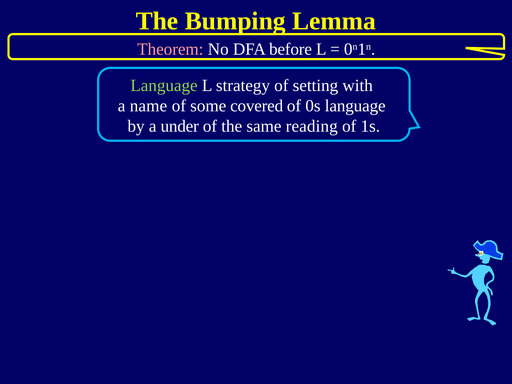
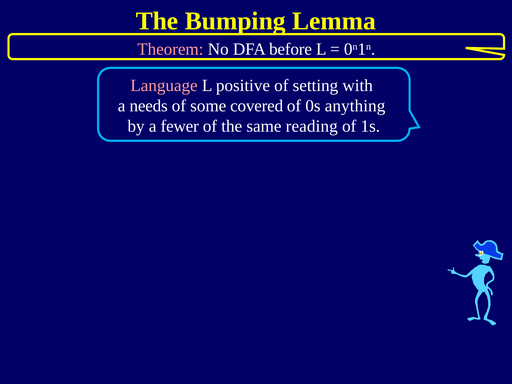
Language colour: light green -> pink (164, 85)
strategy: strategy -> positive (243, 85)
name: name -> needs (149, 106)
0s language: language -> anything (355, 106)
under: under -> fewer (180, 126)
